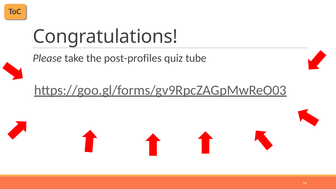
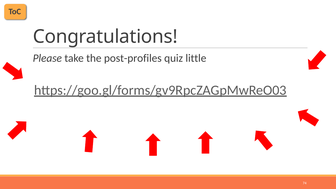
tube: tube -> little (196, 58)
